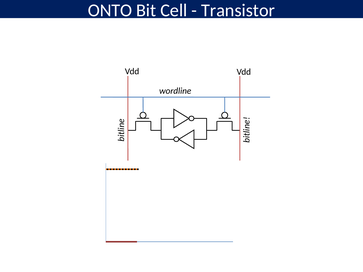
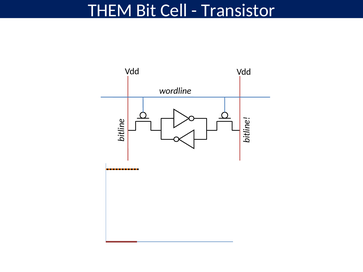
ONTO: ONTO -> THEM (110, 10)
